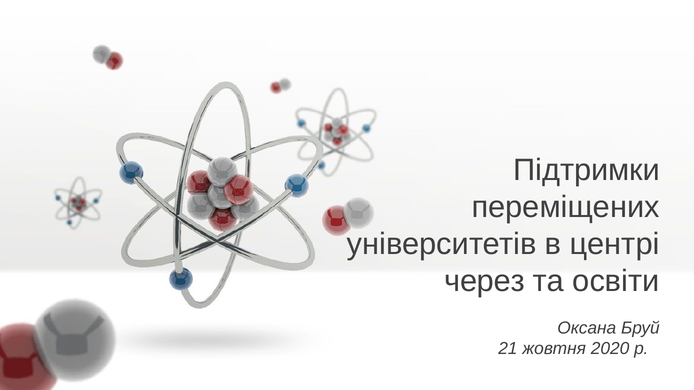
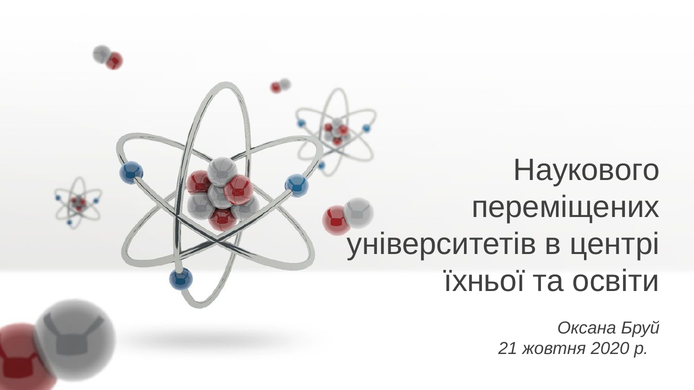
Підтримки: Підтримки -> Наукового (587, 170)
через: через -> їхньої (484, 281)
